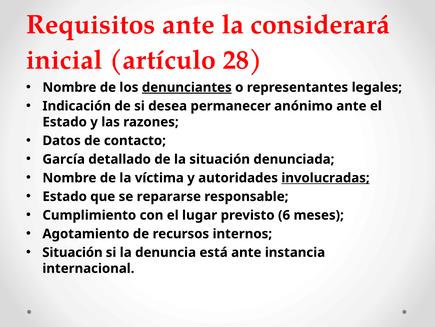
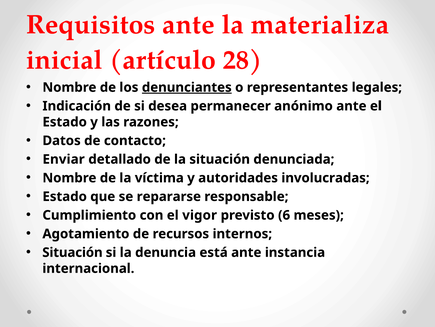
considerará: considerará -> materializa (320, 25)
García: García -> Enviar (64, 159)
involucradas underline: present -> none (326, 178)
lugar: lugar -> vigor (200, 215)
